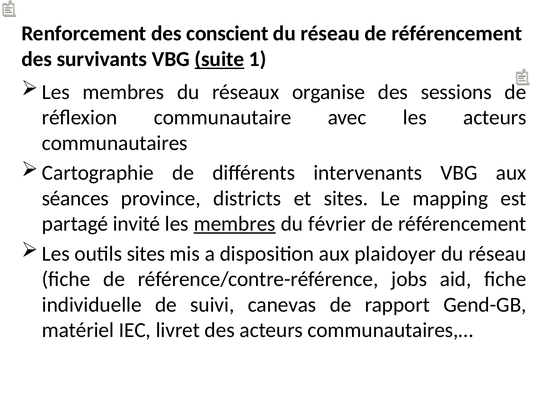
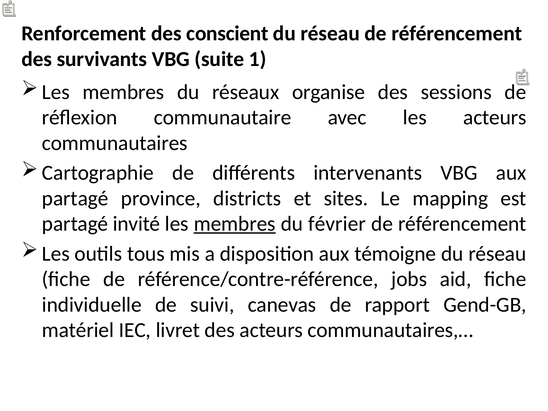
suite underline: present -> none (219, 59)
séances: séances -> partagé (75, 198)
outils sites: sites -> tous (146, 254)
plaidoyer: plaidoyer -> témoigne (395, 254)
